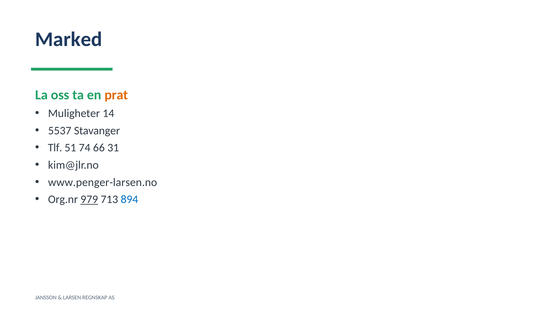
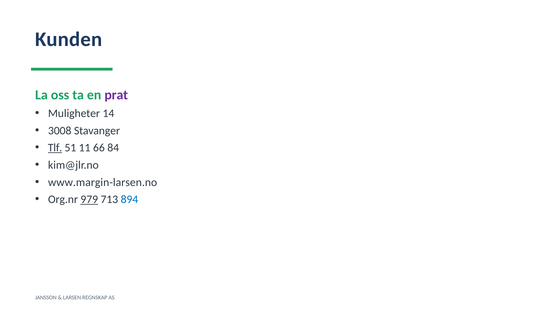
Marked: Marked -> Kunden (69, 39)
prat colour: orange -> purple (116, 95)
5537: 5537 -> 3008 (60, 131)
Tlf underline: none -> present (55, 148)
74: 74 -> 11 (85, 148)
31: 31 -> 84 (113, 148)
www.penger-larsen.no: www.penger-larsen.no -> www.margin-larsen.no (103, 183)
